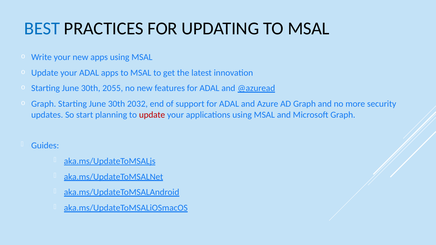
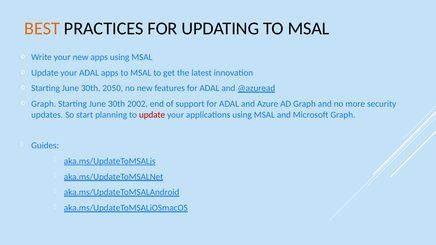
BEST colour: blue -> orange (42, 29)
2055: 2055 -> 2050 (113, 88)
2032: 2032 -> 2002 (137, 104)
